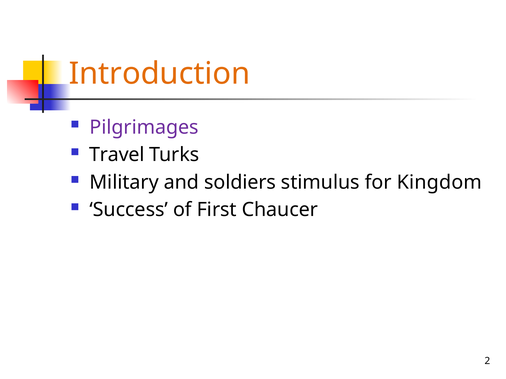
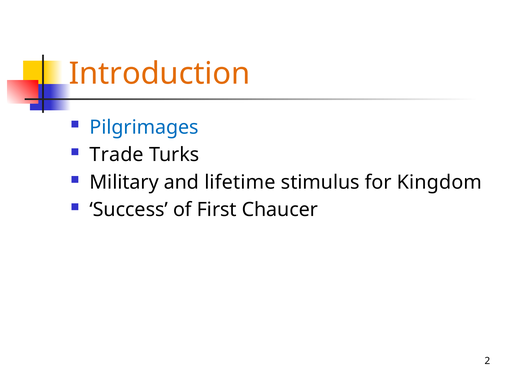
Pilgrimages colour: purple -> blue (144, 127)
Travel: Travel -> Trade (117, 155)
soldiers: soldiers -> lifetime (240, 183)
